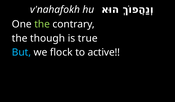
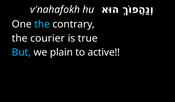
the colour: light green -> light blue (42, 24)
though: though -> courier (48, 38)
flock: flock -> plain (61, 53)
